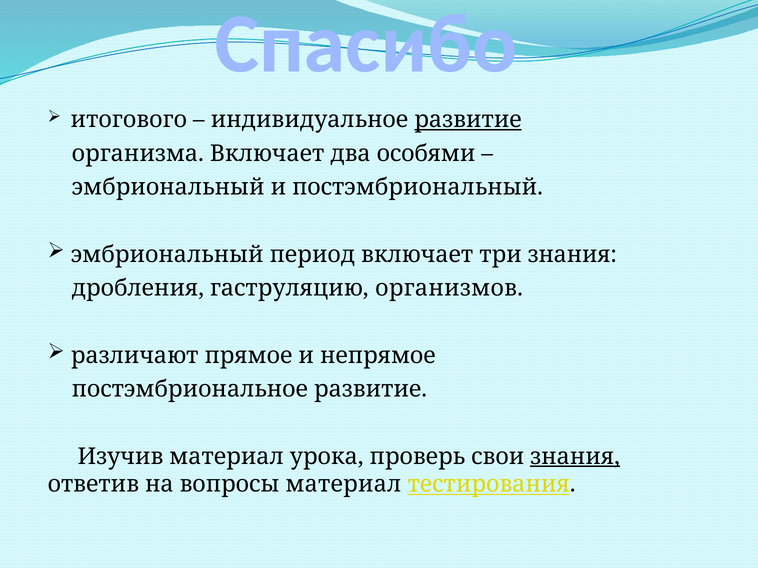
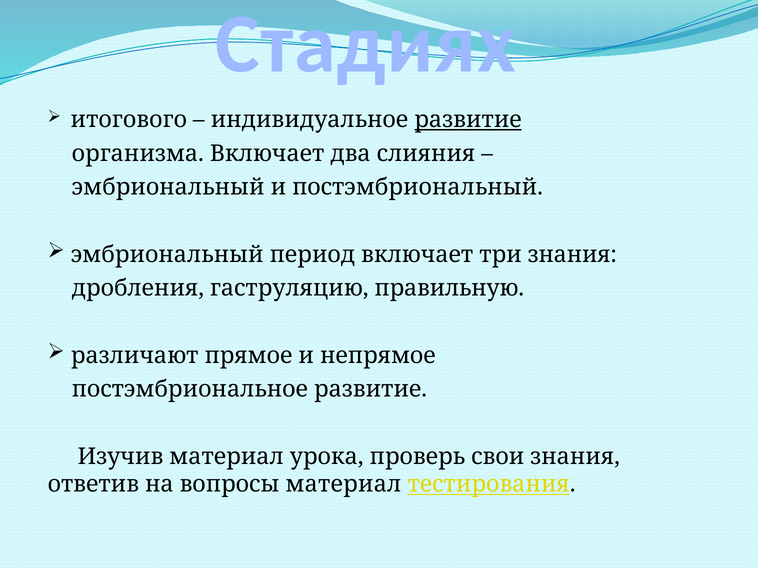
Спасибо: Спасибо -> Стадиях (366, 44)
особями: особями -> слияния (426, 154)
организмов: организмов -> правильную (449, 288)
знания underline: present -> none (575, 457)
